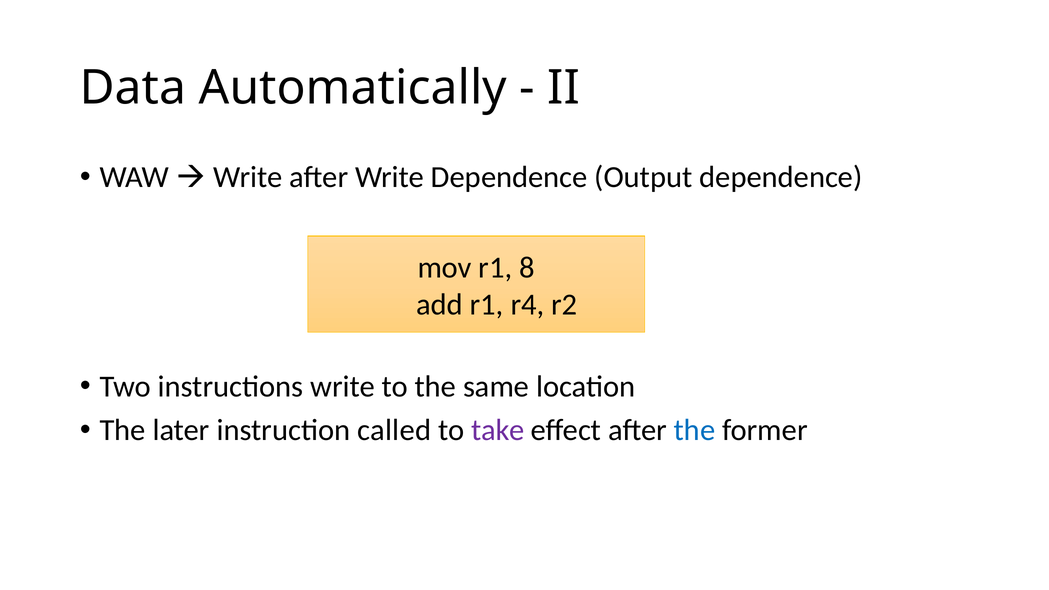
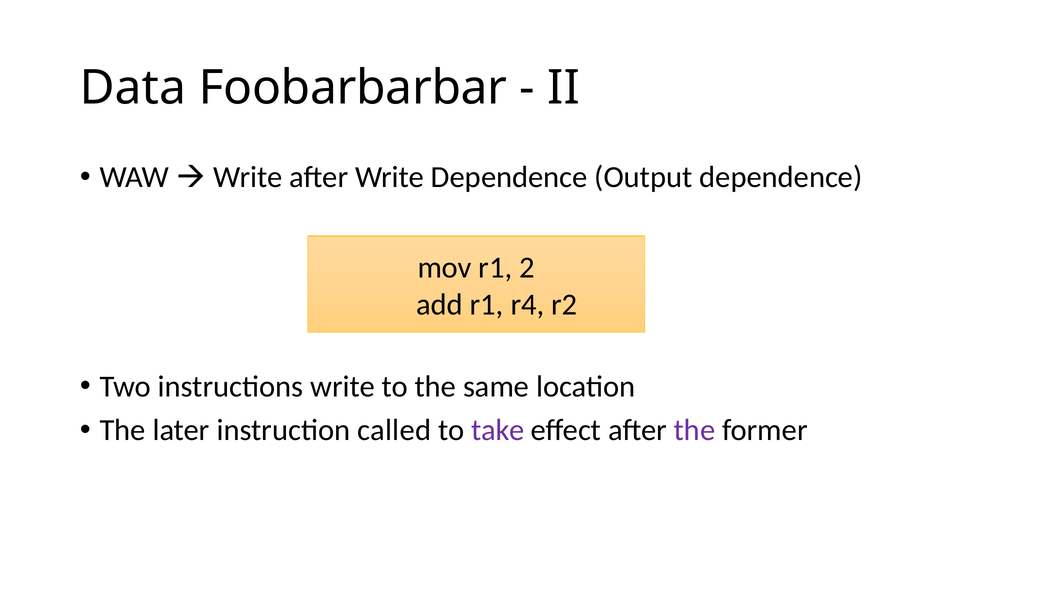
Automatically: Automatically -> Foobarbarbar (353, 88)
8: 8 -> 2 (527, 268)
the colour: blue -> purple (694, 430)
